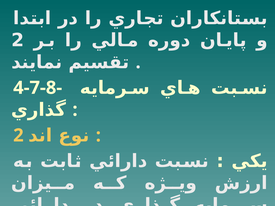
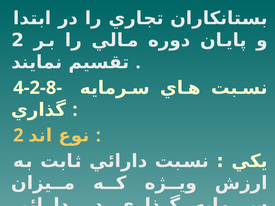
4-7-8-: 4-7-8- -> 4-2-8- (38, 88)
